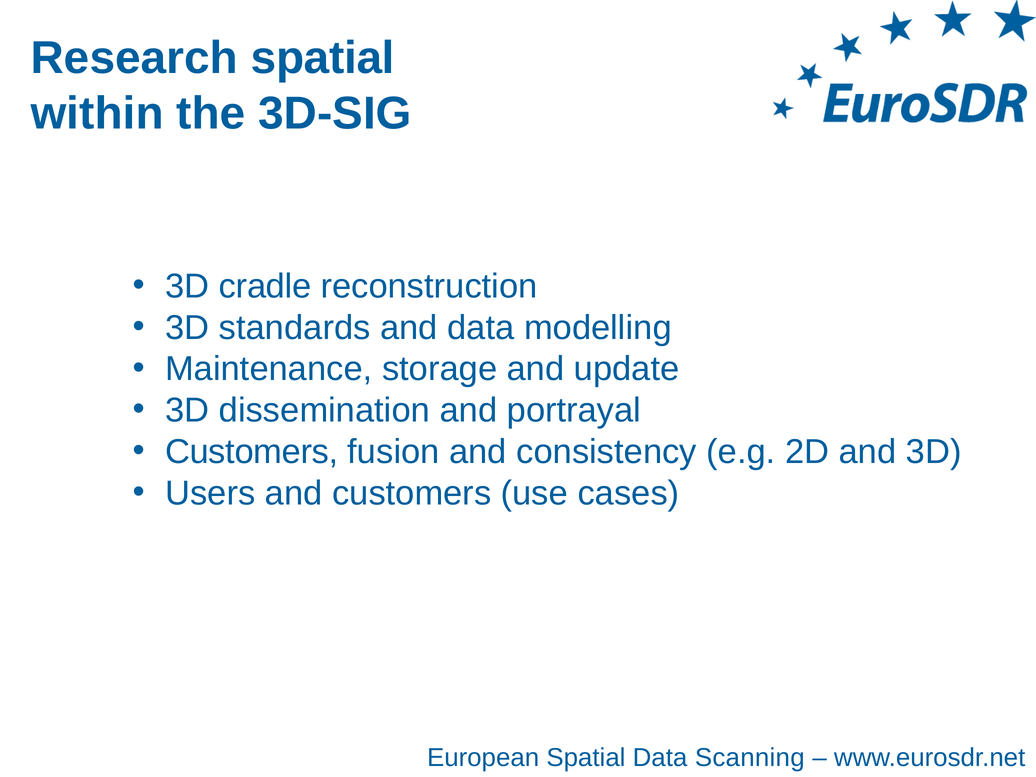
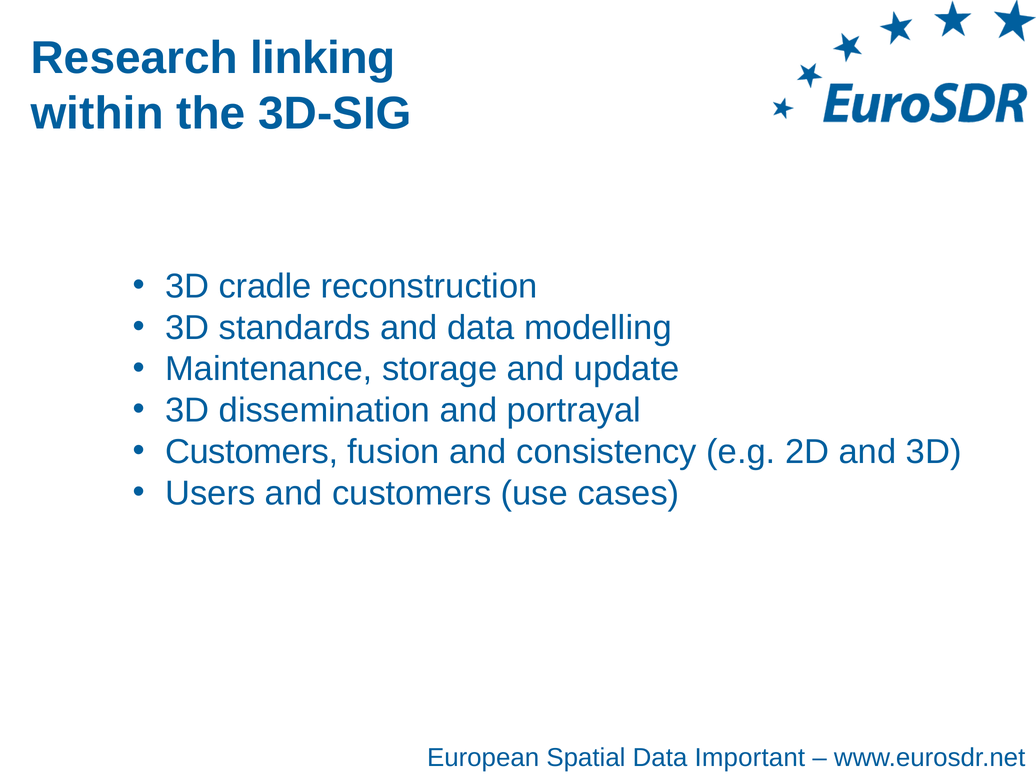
Research spatial: spatial -> linking (323, 58)
Scanning: Scanning -> Important (750, 758)
